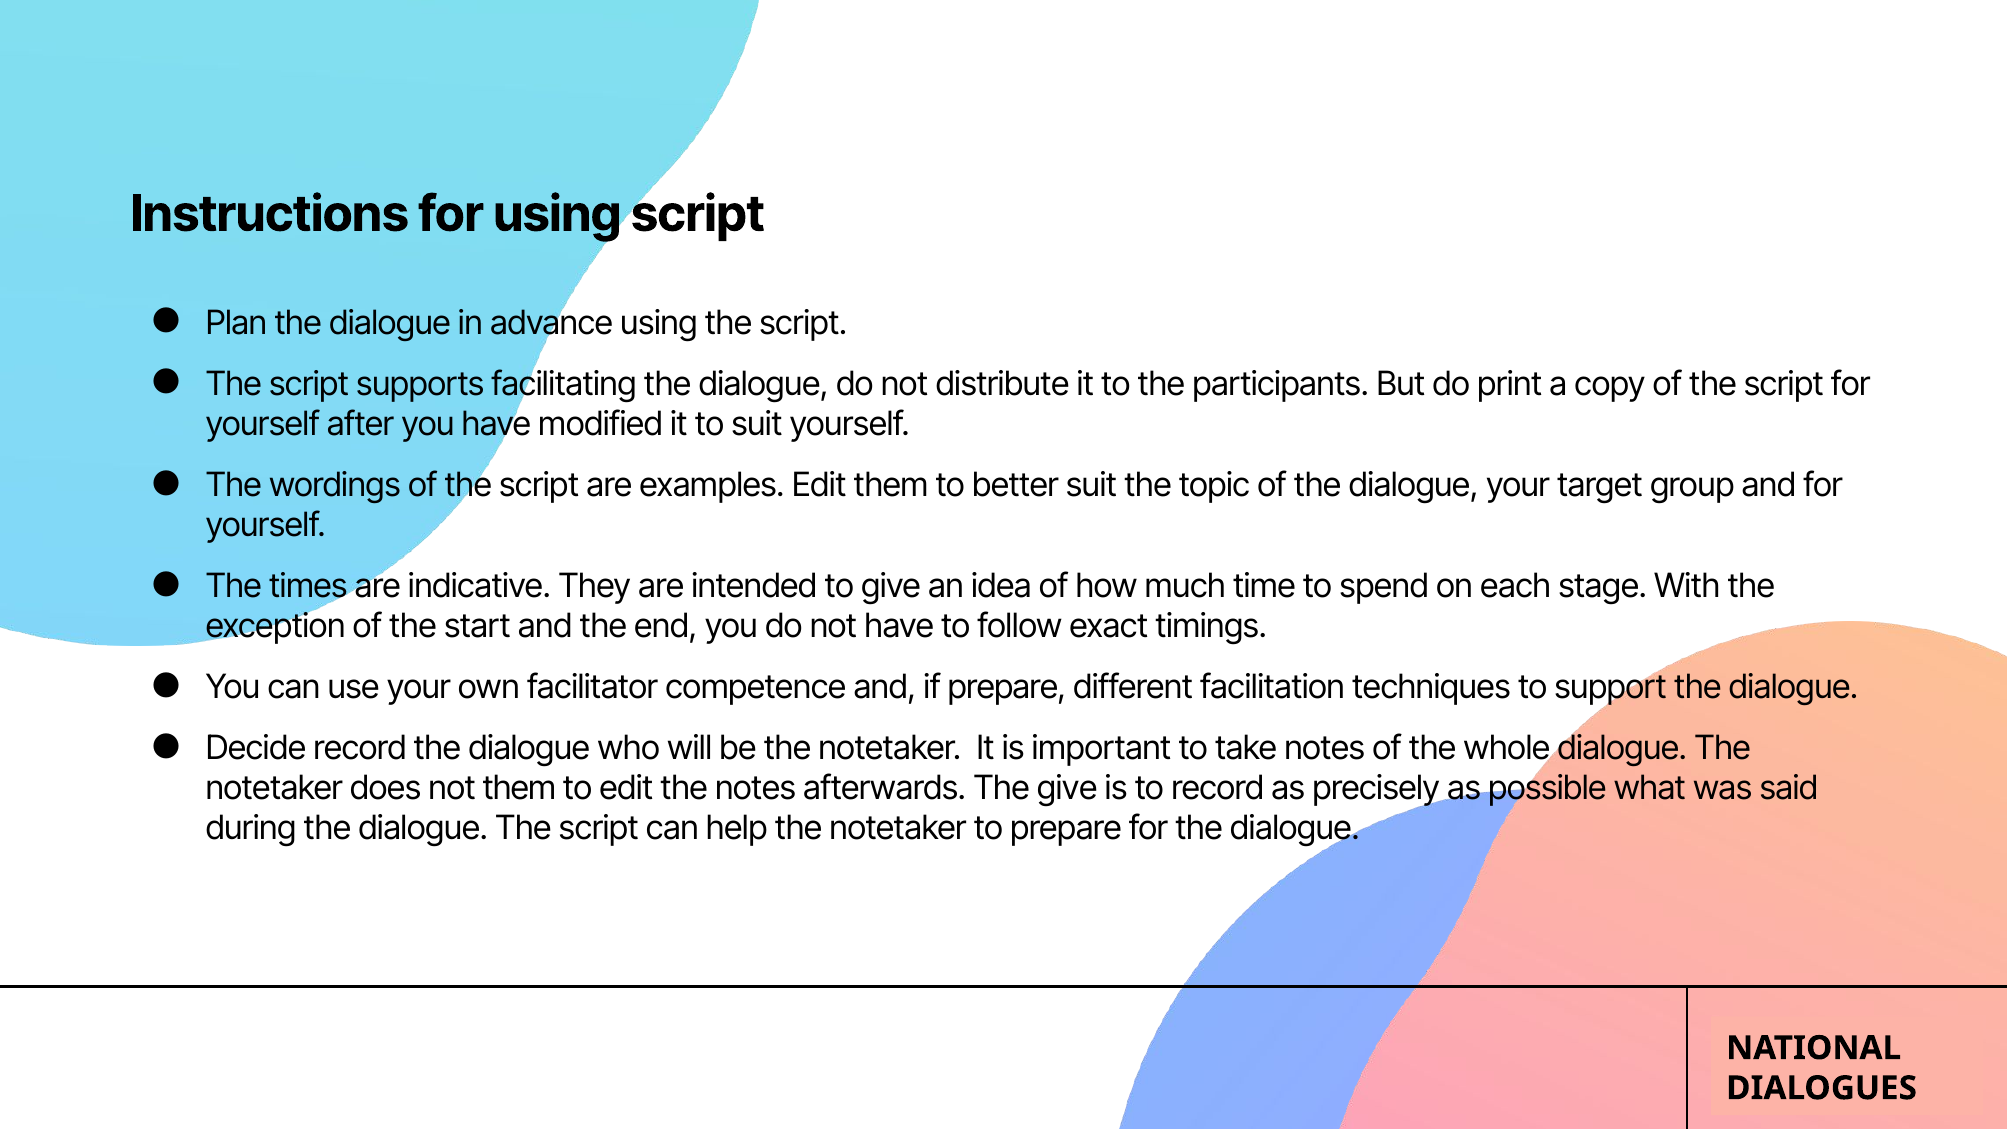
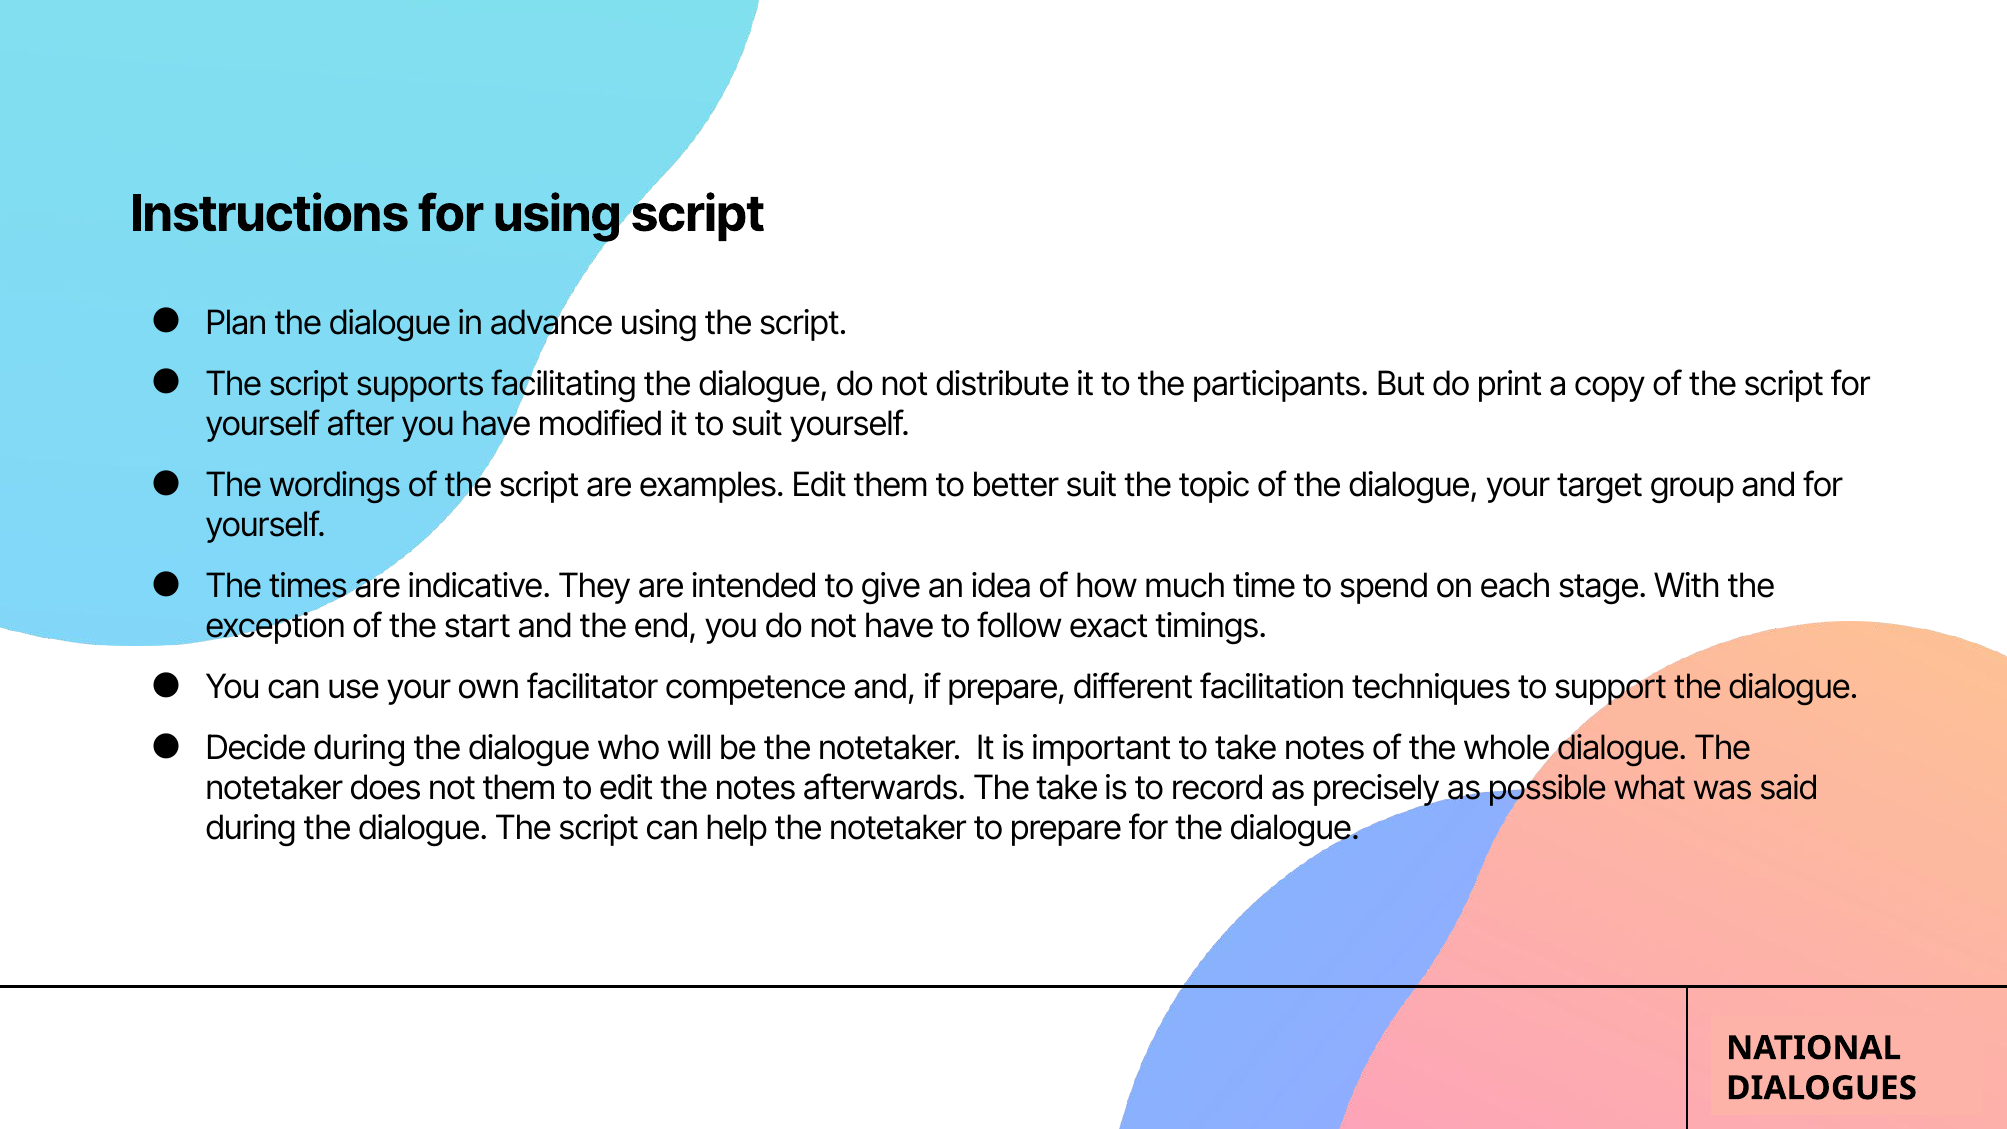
Decide record: record -> during (360, 749)
The give: give -> take (1067, 789)
